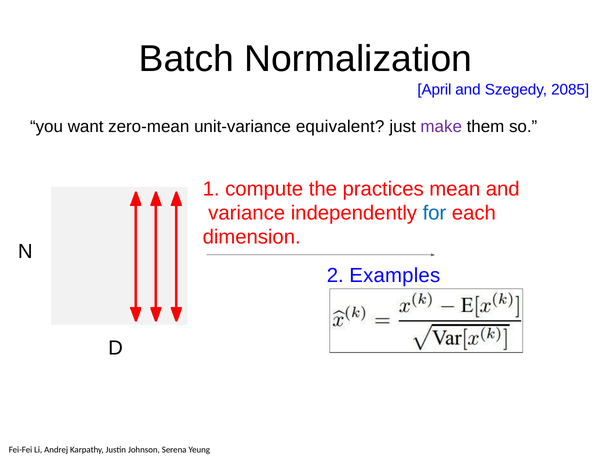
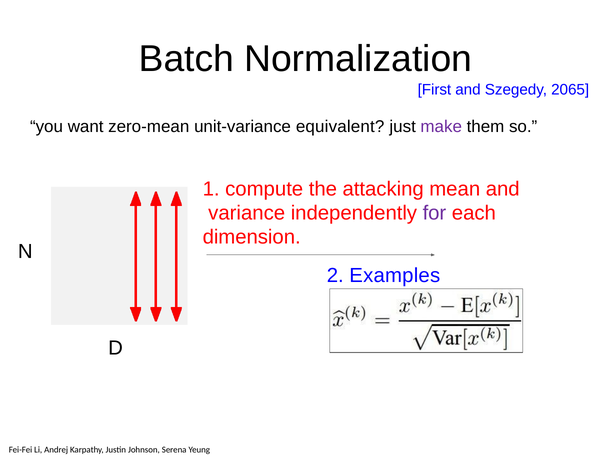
April: April -> First (434, 90)
2085: 2085 -> 2065 (570, 90)
practices: practices -> attacking (383, 189)
for colour: blue -> purple (434, 213)
